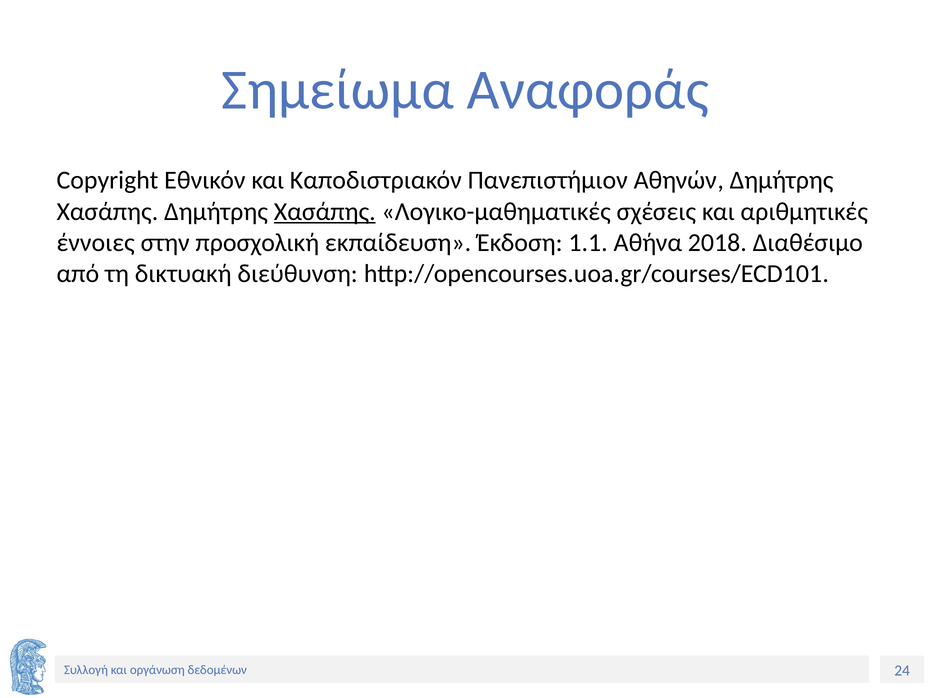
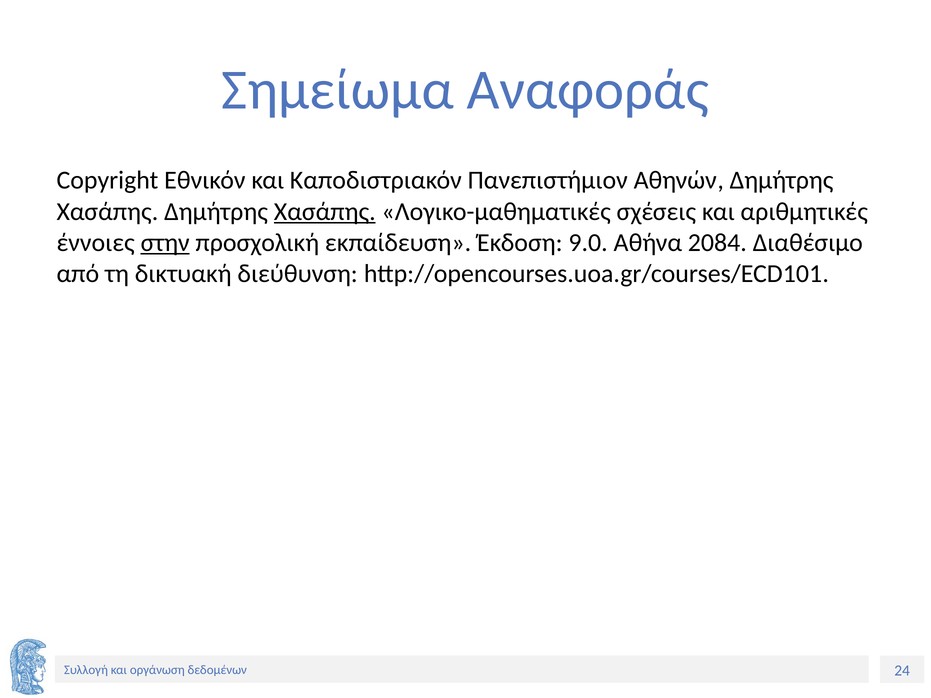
στην underline: none -> present (165, 243)
1.1: 1.1 -> 9.0 (588, 243)
2018: 2018 -> 2084 (717, 243)
